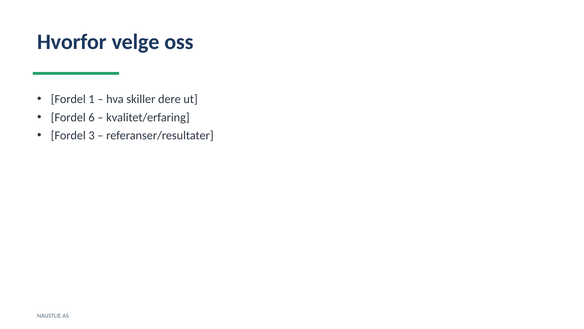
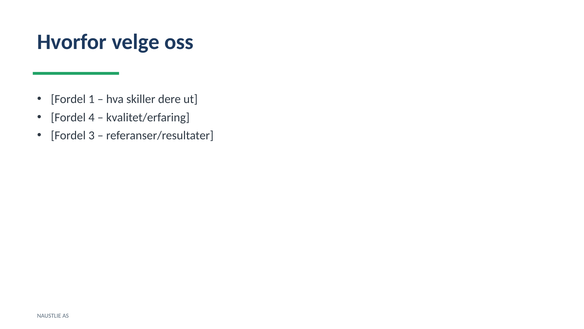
6: 6 -> 4 (92, 117)
